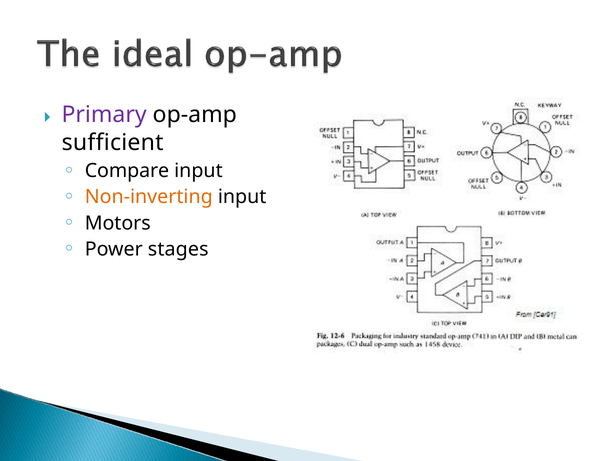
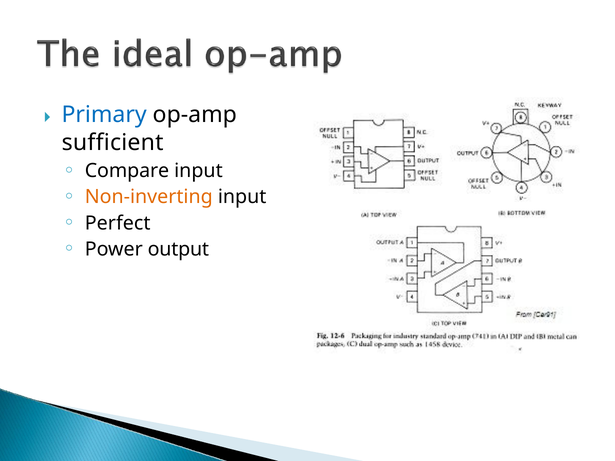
Primary colour: purple -> blue (104, 115)
Motors: Motors -> Perfect (118, 223)
stages: stages -> output (178, 249)
